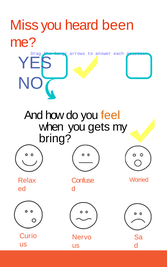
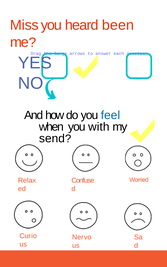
feel colour: orange -> blue (110, 115)
gets: gets -> with (99, 127)
bring: bring -> send (52, 138)
